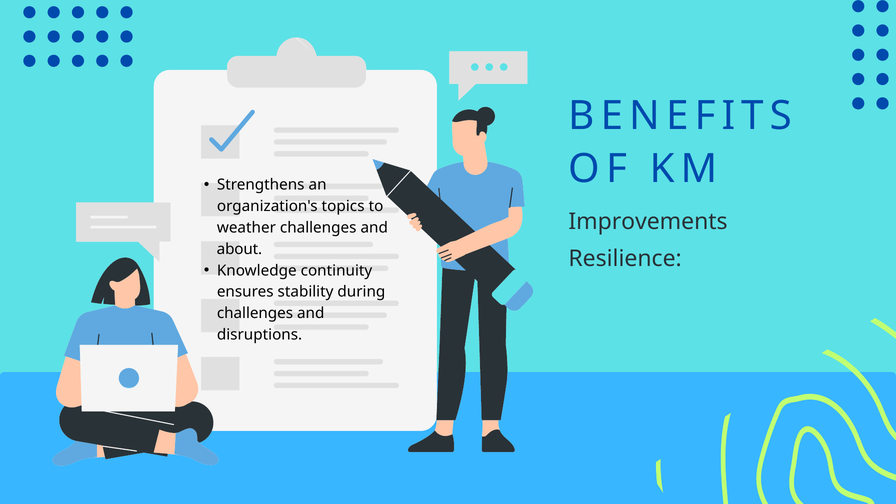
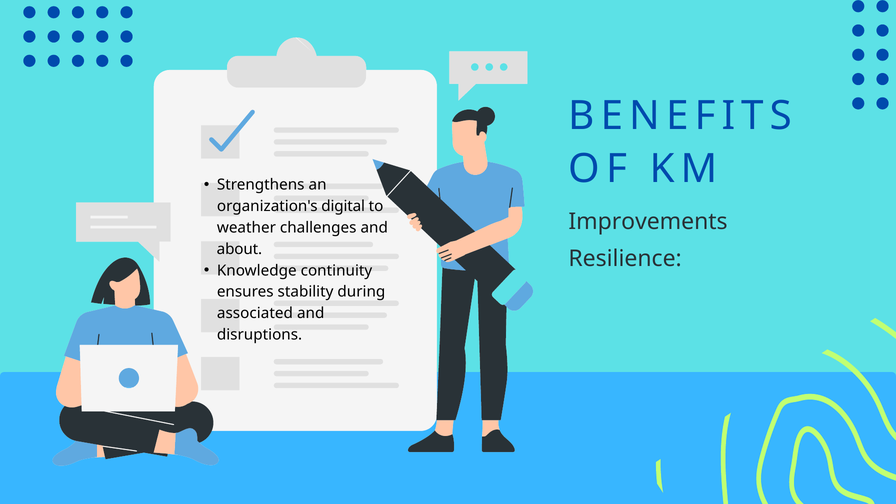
topics: topics -> digital (343, 206)
challenges: challenges -> associated (255, 313)
